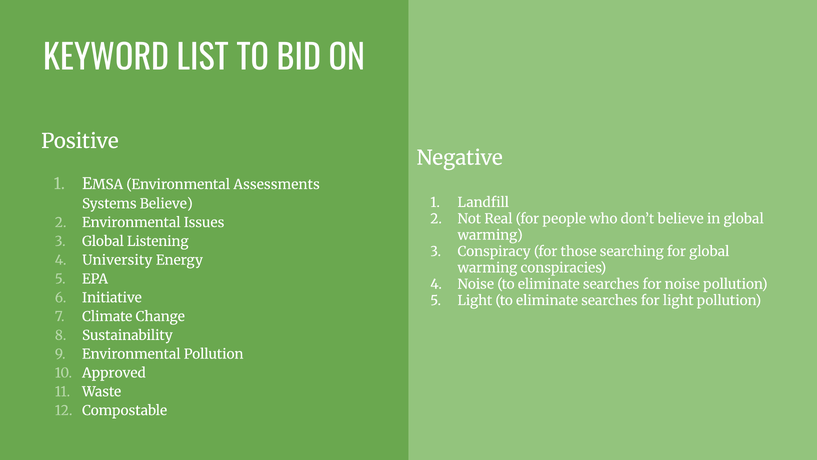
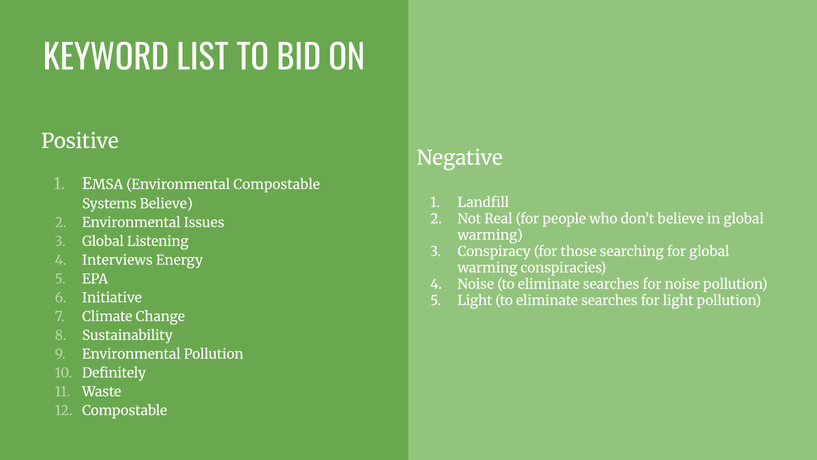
Environmental Assessments: Assessments -> Compostable (277, 184)
University: University -> Interviews (117, 260)
Approved: Approved -> Definitely (114, 373)
